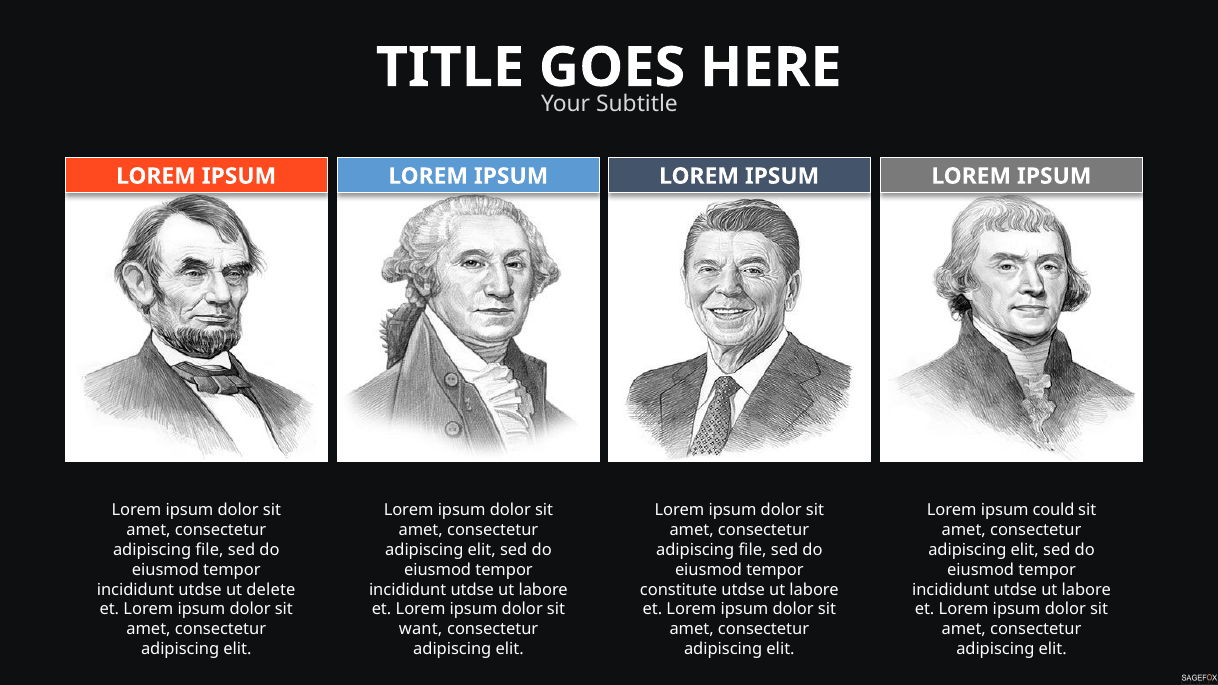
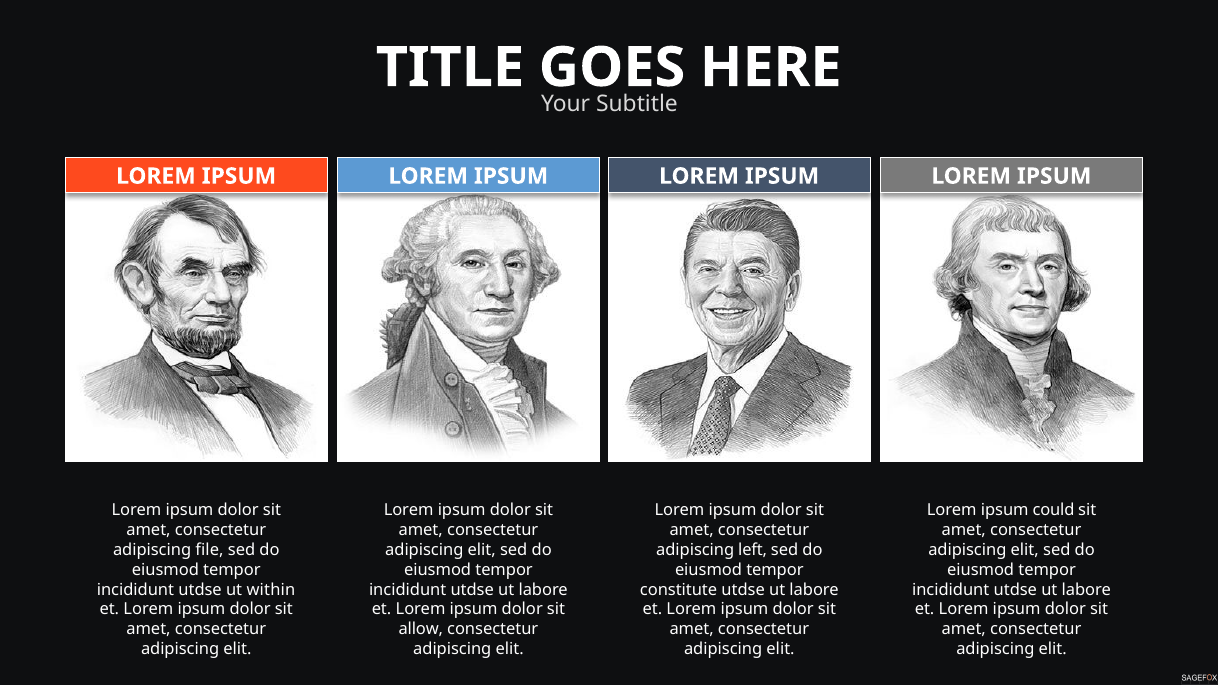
file: file -> left (753, 550)
delete: delete -> within (271, 590)
want: want -> allow (421, 629)
